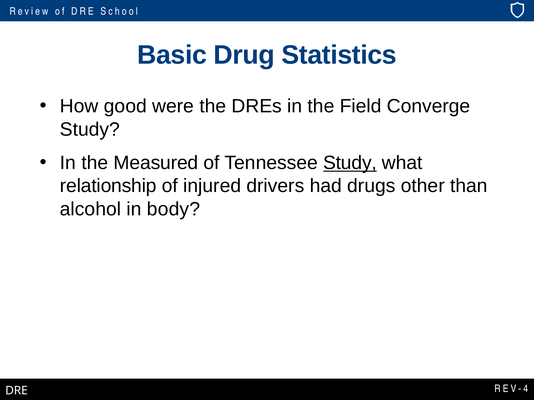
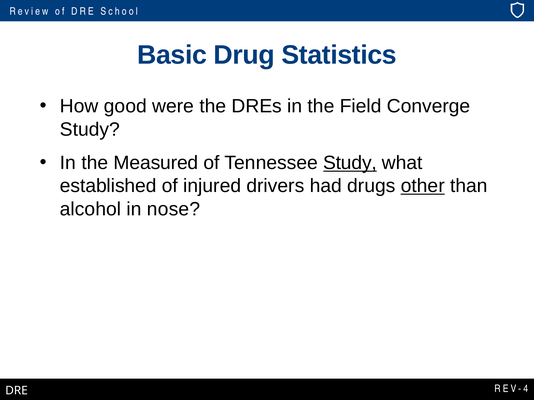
relationship: relationship -> established (108, 186)
other underline: none -> present (423, 186)
body: body -> nose (173, 209)
